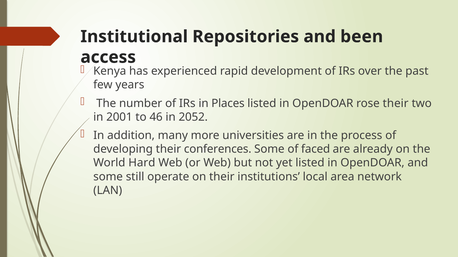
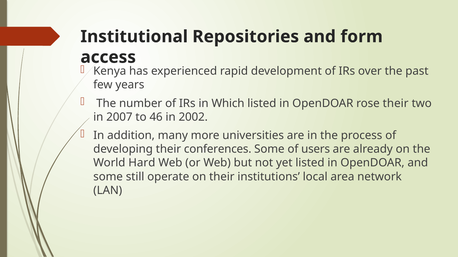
been: been -> form (362, 37)
Places: Places -> Which (228, 104)
2001: 2001 -> 2007 (119, 117)
2052: 2052 -> 2002 (193, 117)
faced: faced -> users (316, 150)
